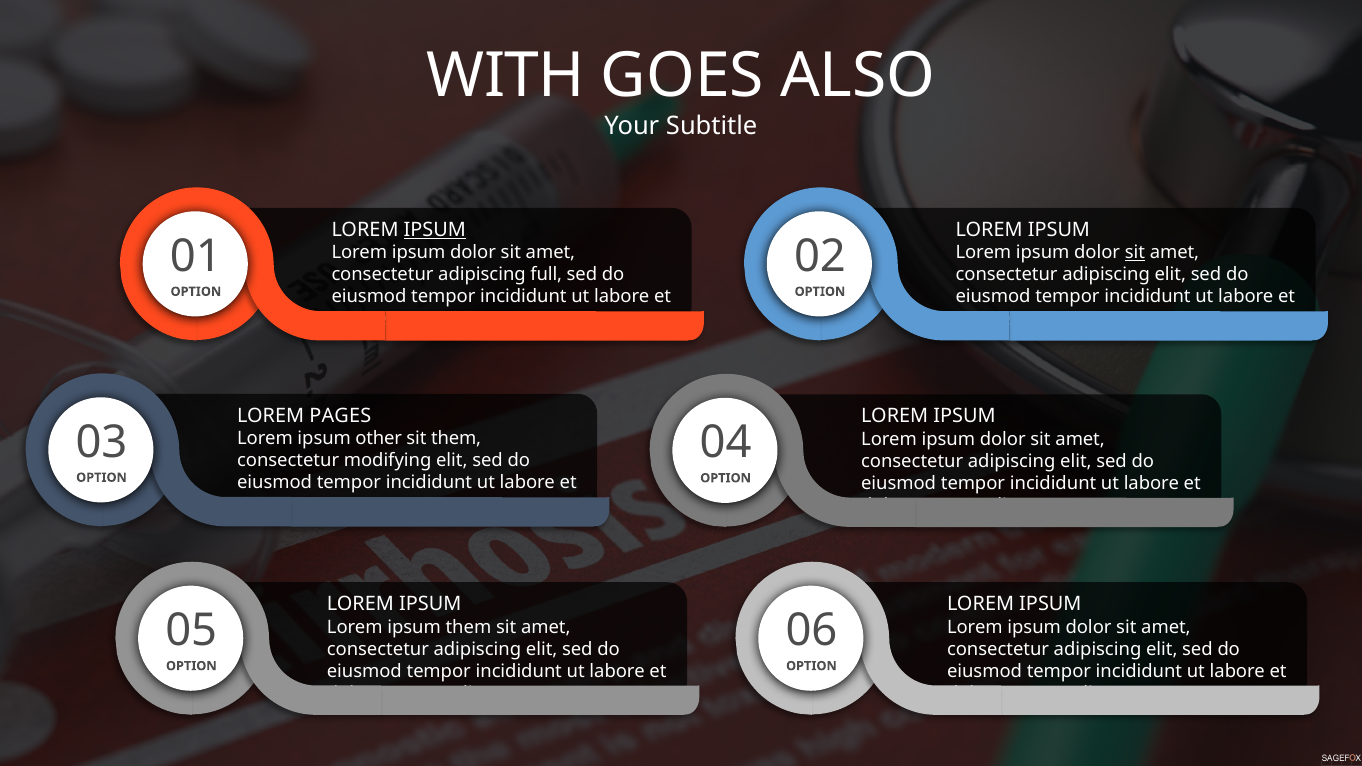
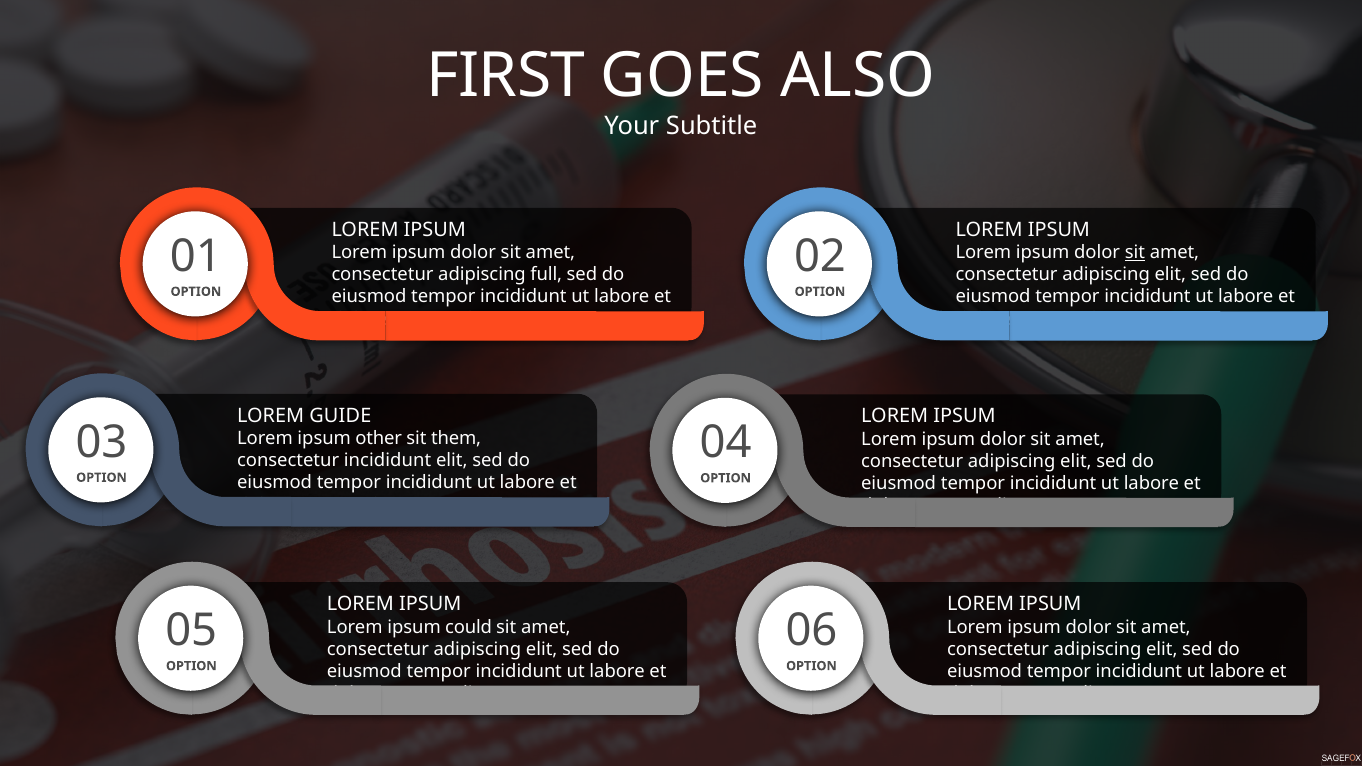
WITH: WITH -> FIRST (506, 76)
IPSUM underline: present -> none (435, 230)
PAGES: PAGES -> GUIDE (340, 416)
modifying: modifying -> incididunt (388, 461)
ipsum them: them -> could (469, 627)
